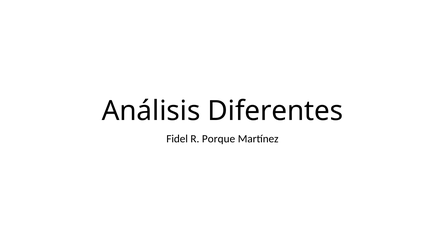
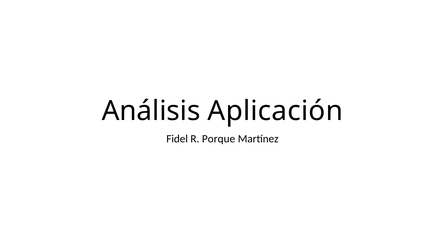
Diferentes: Diferentes -> Aplicación (275, 111)
